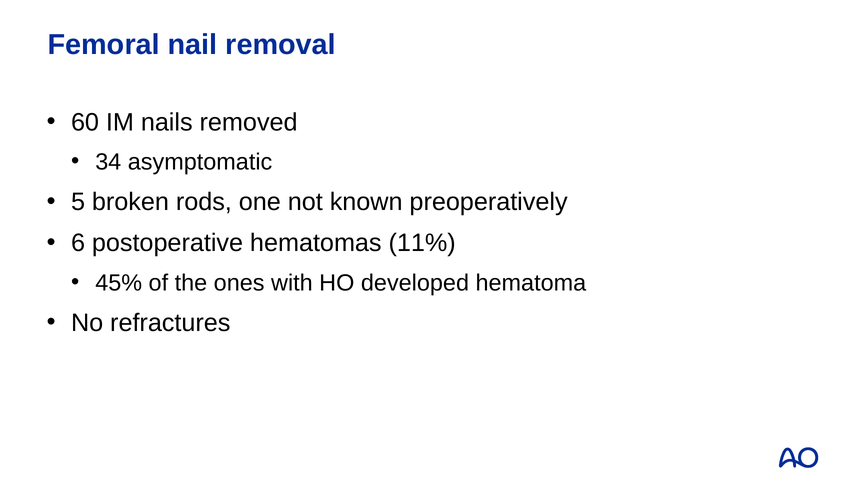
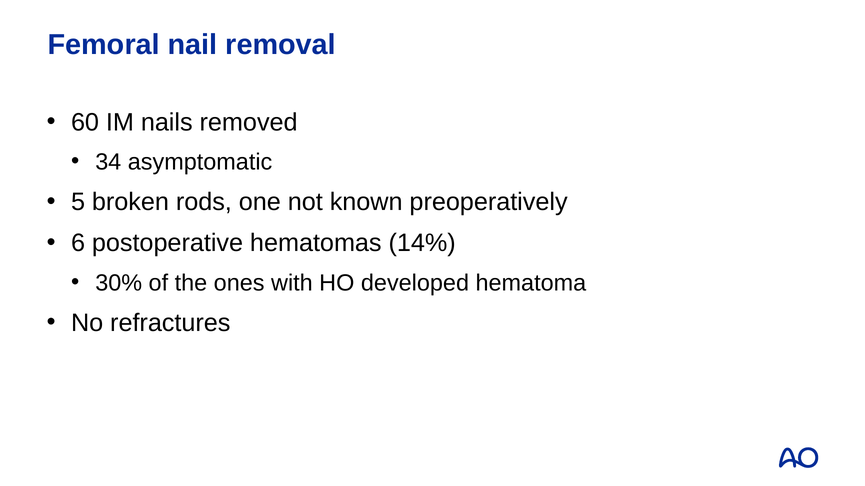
11%: 11% -> 14% (422, 243)
45%: 45% -> 30% (119, 283)
